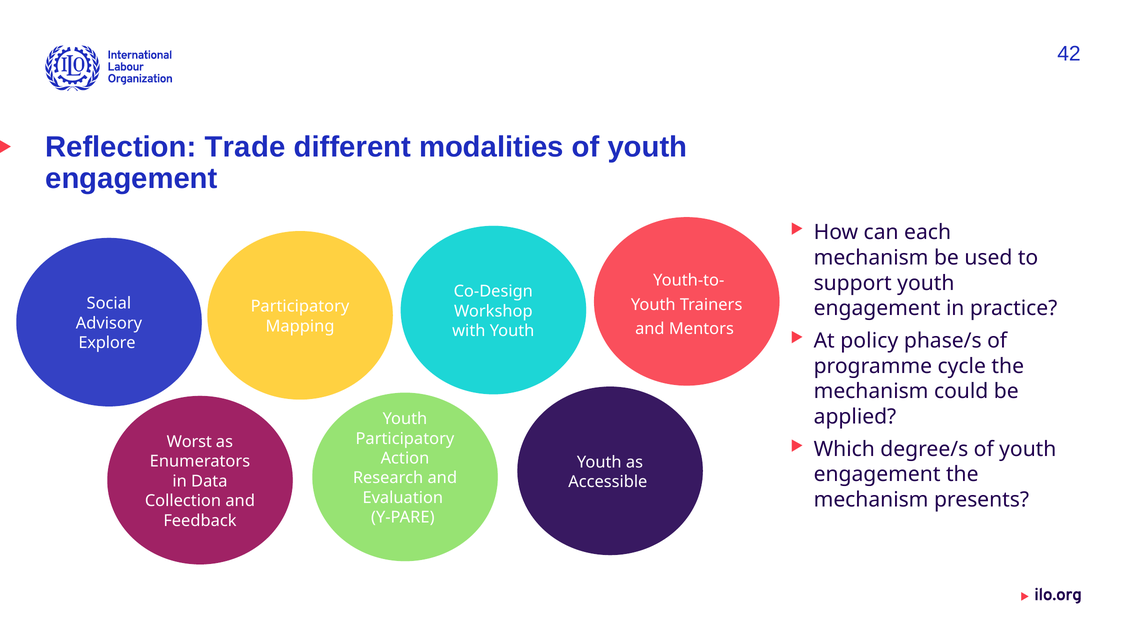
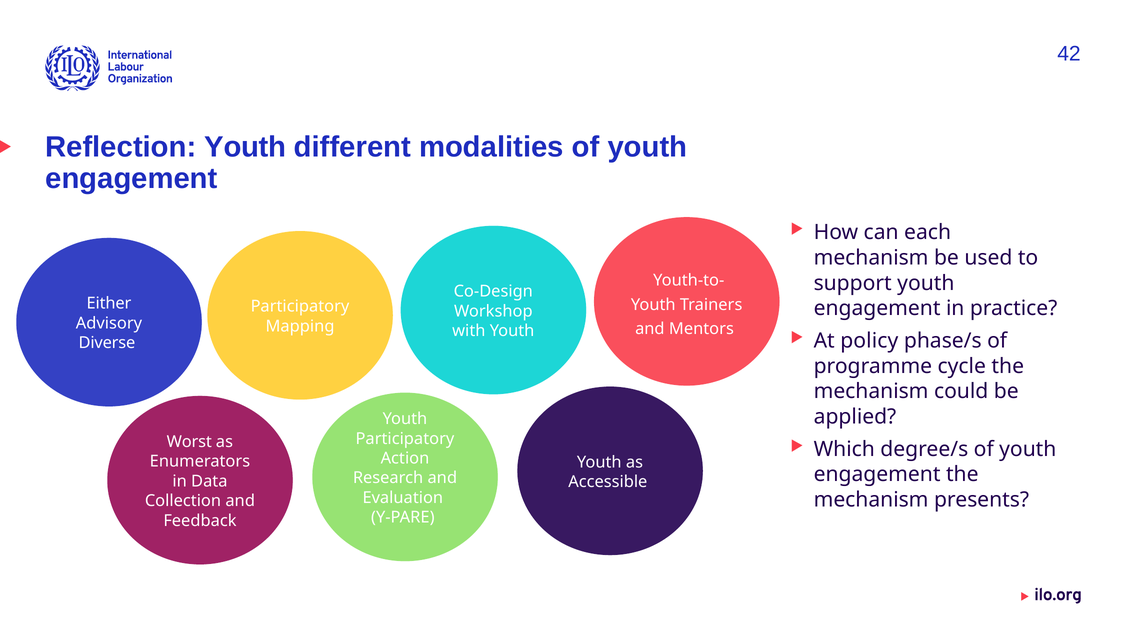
Reflection Trade: Trade -> Youth (245, 147)
Social: Social -> Either (109, 304)
Explore: Explore -> Diverse (107, 343)
